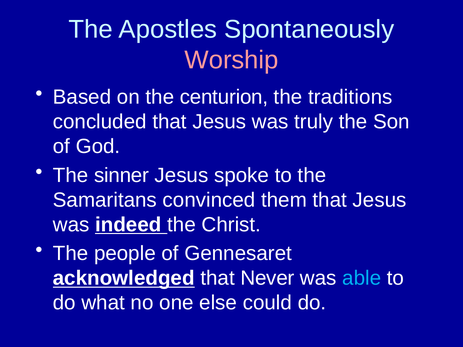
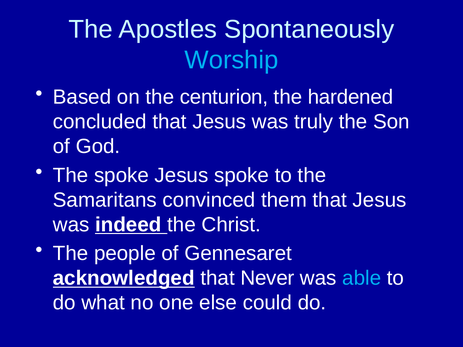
Worship colour: pink -> light blue (232, 60)
traditions: traditions -> hardened (350, 97)
The sinner: sinner -> spoke (121, 175)
